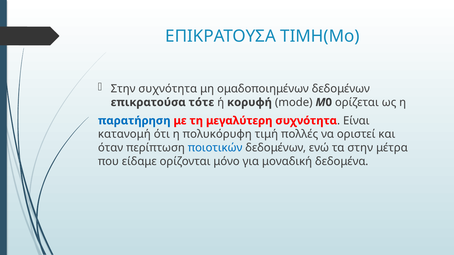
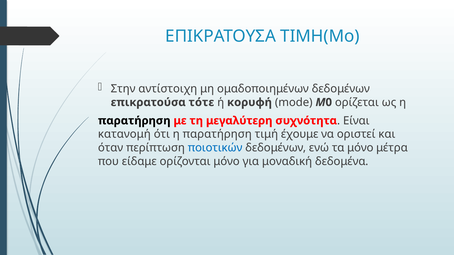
Στην συχνότητα: συχνότητα -> αντίστοιχη (168, 89)
παρατήρηση colour: blue -> black (134, 121)
ότι η πολυκόρυφη: πολυκόρυφη -> παρατήρηση (217, 134)
πολλές: πολλές -> έχουμε (300, 134)
τα στην: στην -> μόνο (360, 148)
